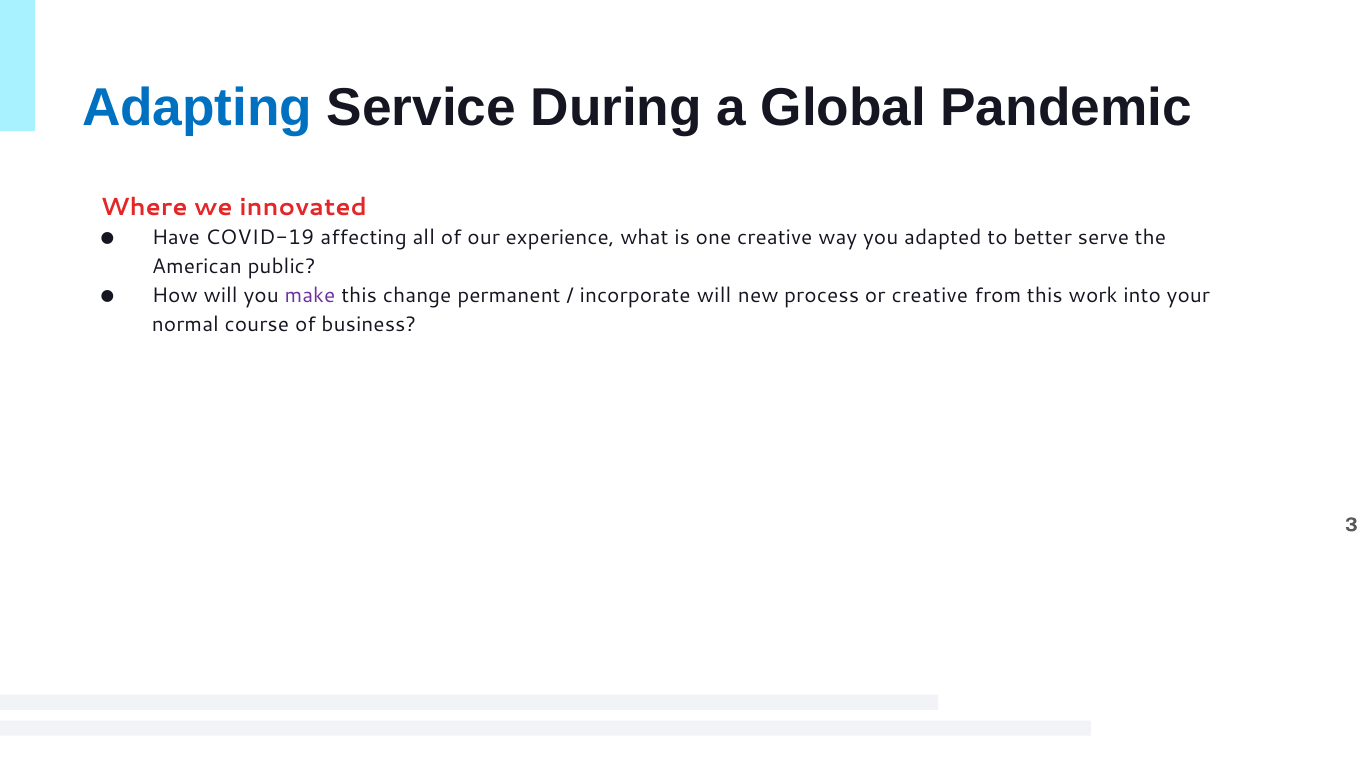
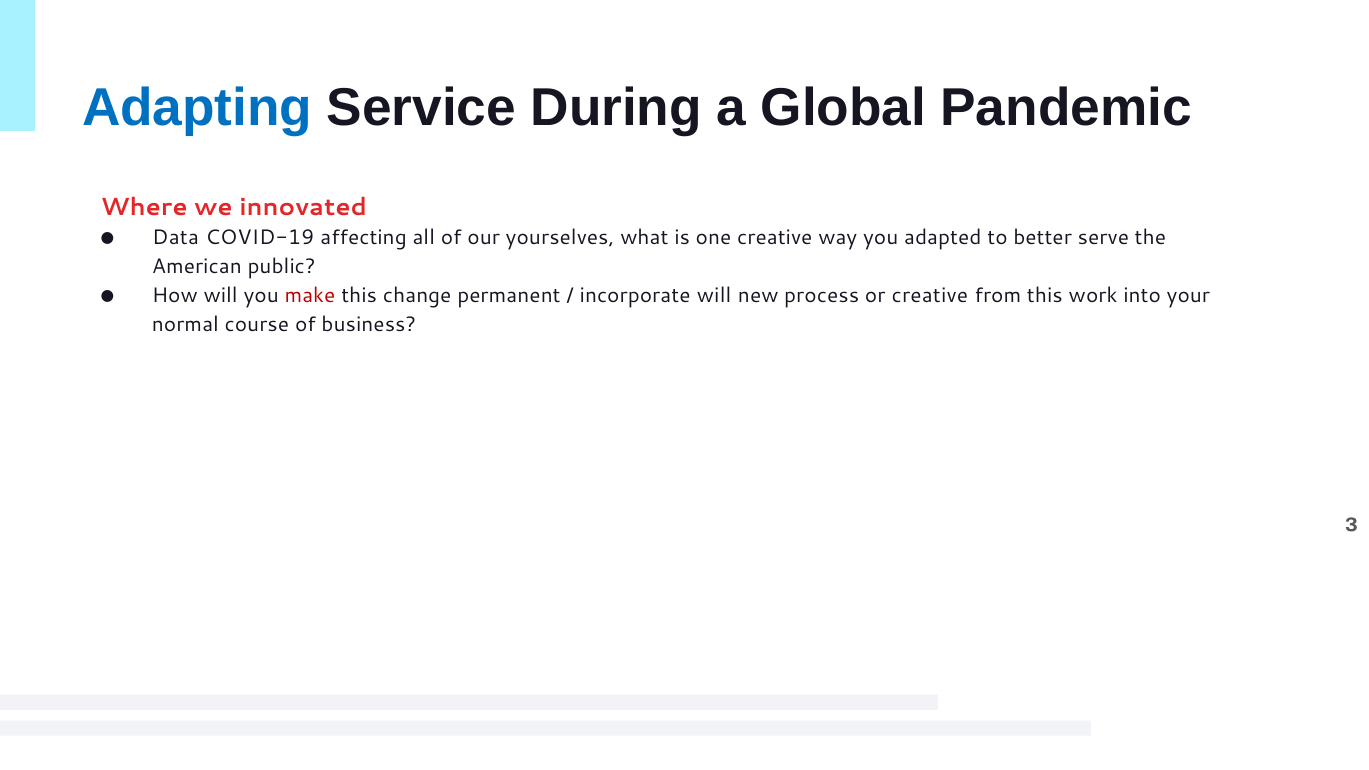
Have: Have -> Data (176, 238)
experience: experience -> yourselves (560, 238)
make colour: purple -> red (310, 296)
